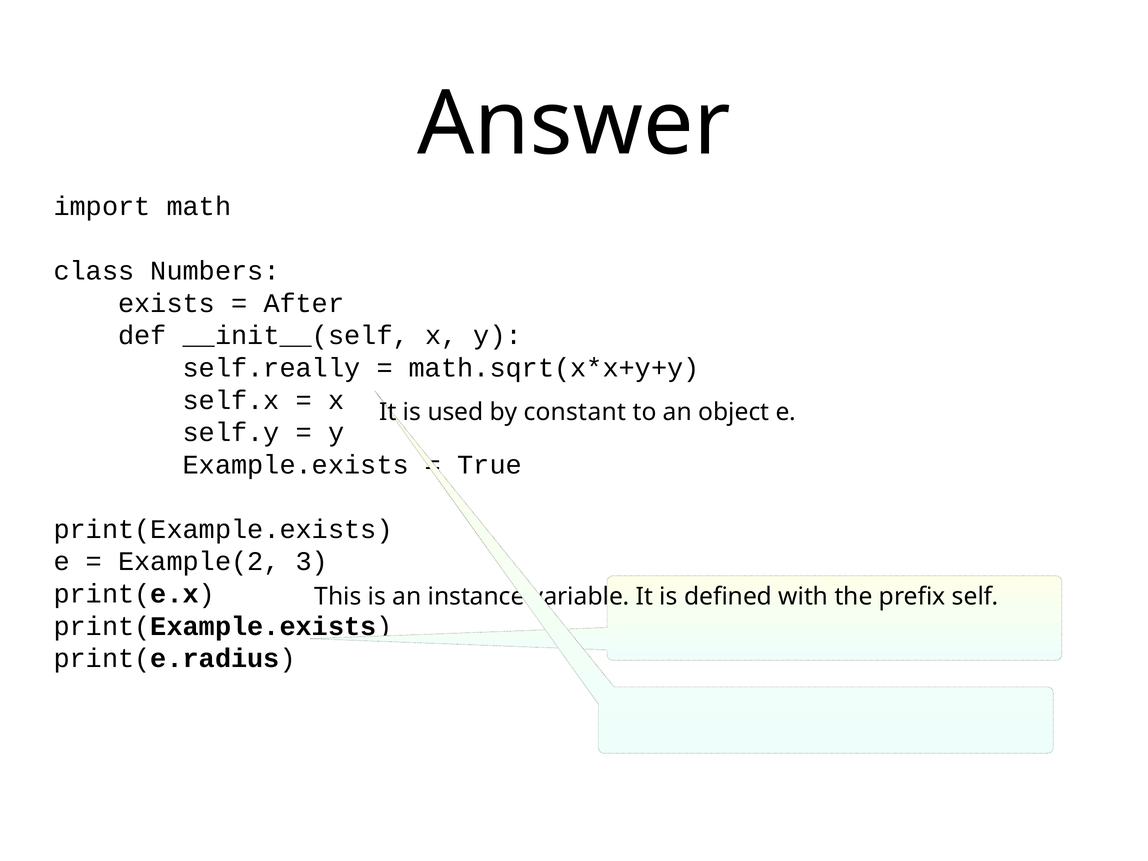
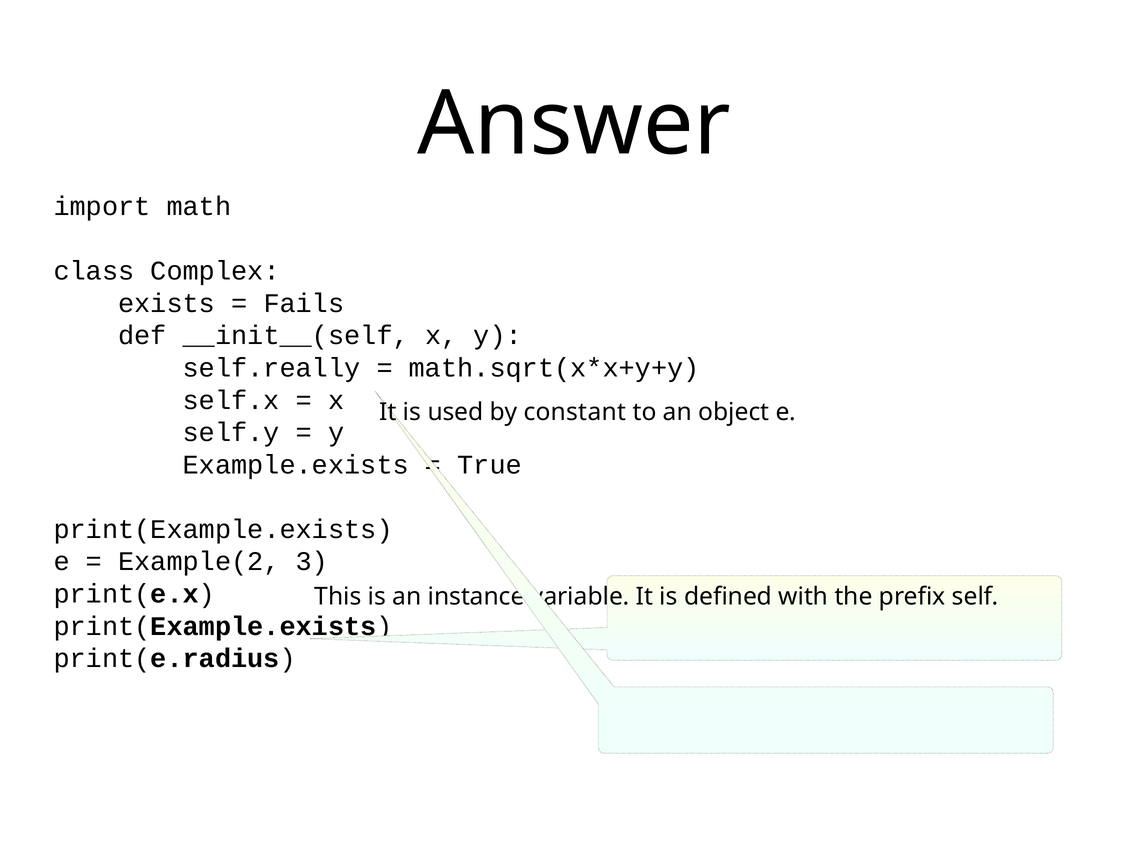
Numbers: Numbers -> Complex (215, 271)
After: After -> Fails (304, 303)
